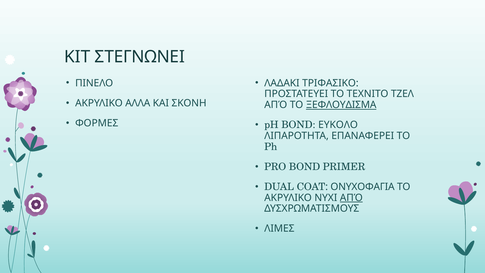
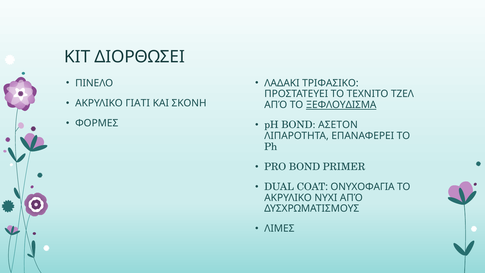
ΣΤΕΓΝΩΝΕΙ: ΣΤΕΓΝΩΝΕΙ -> ΔΙΟΡΘΩΣΕΙ (140, 57)
ΑΛΛΑ: ΑΛΛΑ -> ΓΙΑΤΙ (138, 103)
ΕΥΚΟΛΟ: ΕΥΚΟΛΟ -> ΑΣΕΤΟΝ (338, 125)
ΑΠΌ underline: present -> none (351, 198)
